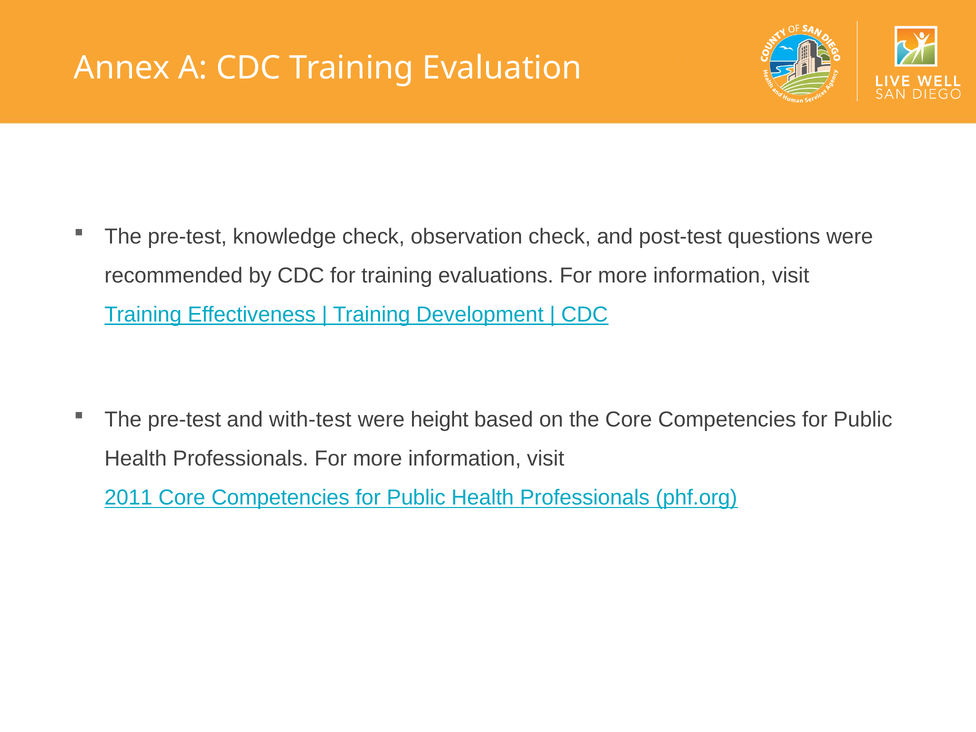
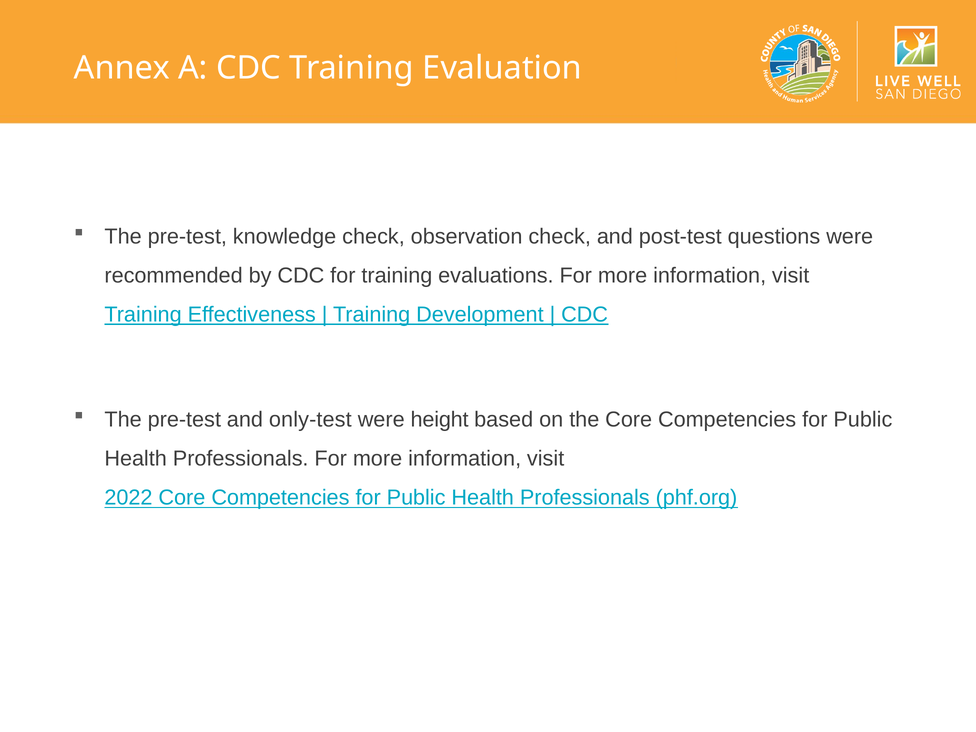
with-test: with-test -> only-test (310, 420)
2011: 2011 -> 2022 (128, 498)
